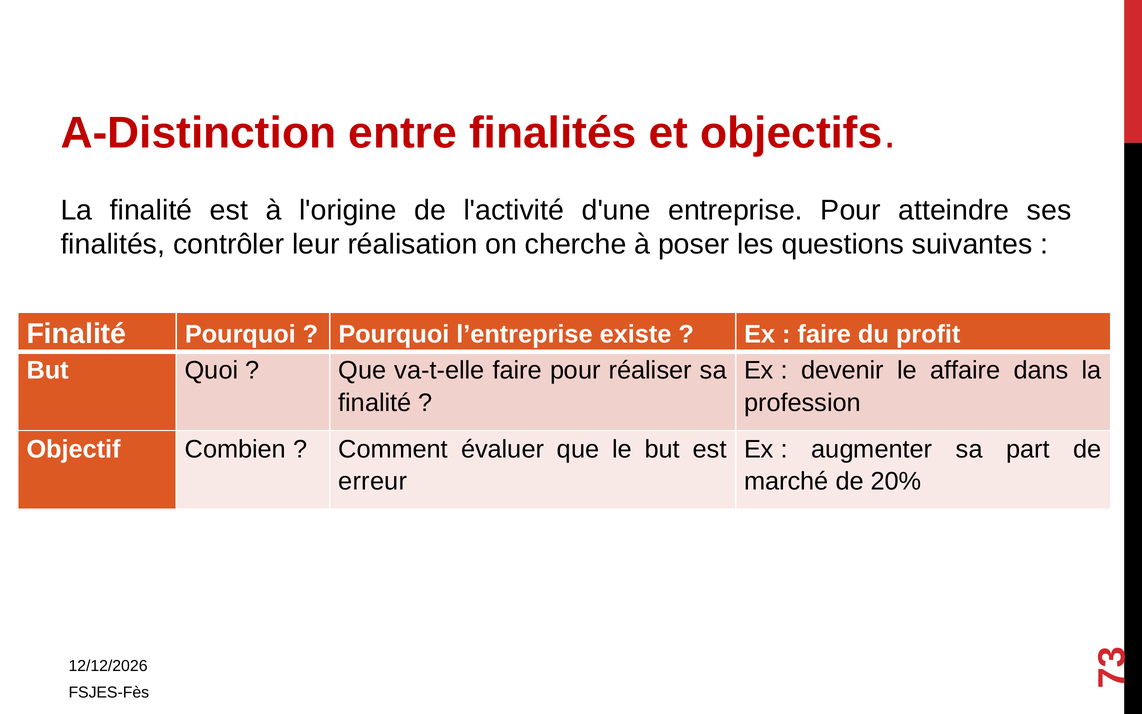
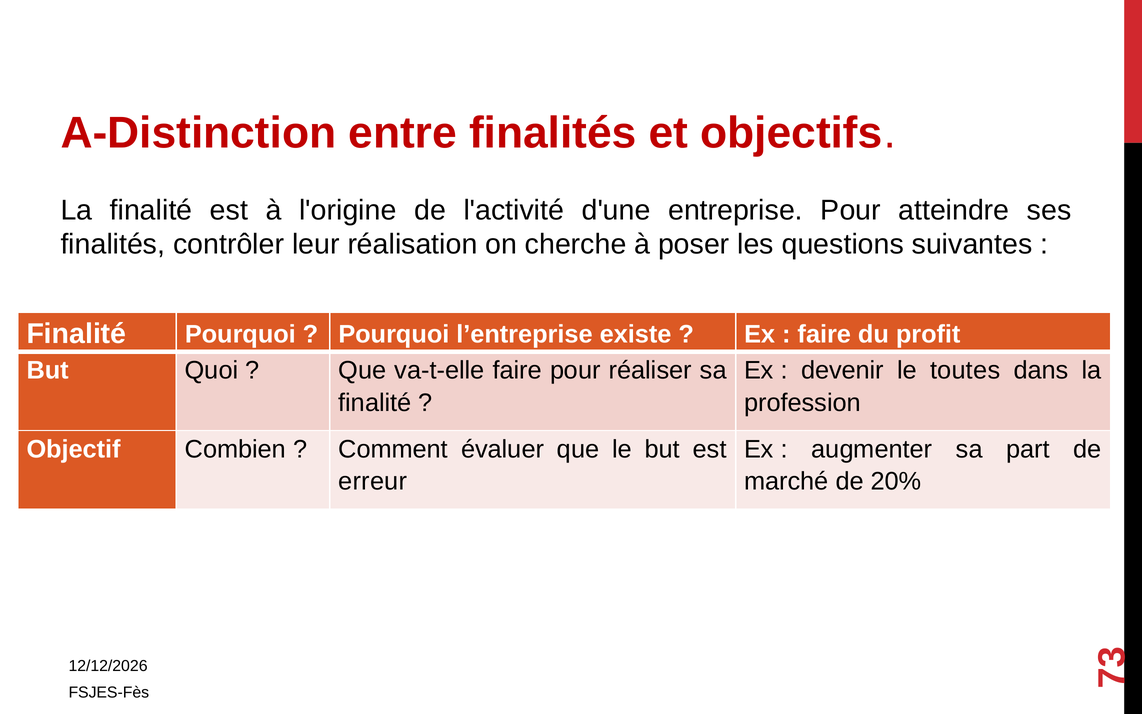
affaire: affaire -> toutes (965, 370)
